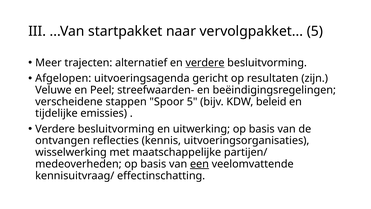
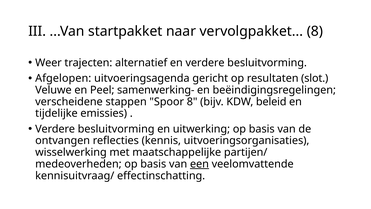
vervolgpakket 5: 5 -> 8 (315, 31)
Meer: Meer -> Weer (49, 63)
verdere underline: present -> none (205, 63)
zijn: zijn -> slot (315, 78)
streefwaarden-: streefwaarden- -> samenwerking- (156, 90)
Spoor 5: 5 -> 8 (192, 102)
